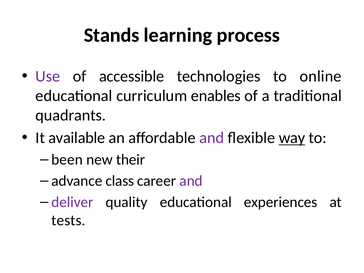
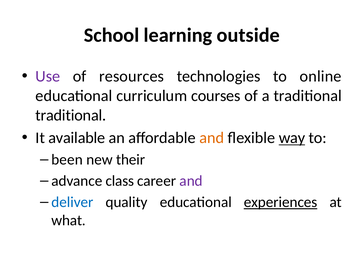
Stands: Stands -> School (112, 35)
process: process -> outside (248, 35)
accessible: accessible -> resources (132, 76)
enables: enables -> courses (216, 96)
quadrants: quadrants -> traditional (71, 115)
and colour: purple -> orange (212, 138)
deliver colour: purple -> blue (72, 202)
experiences underline: none -> present (281, 202)
tests: tests -> what (69, 220)
